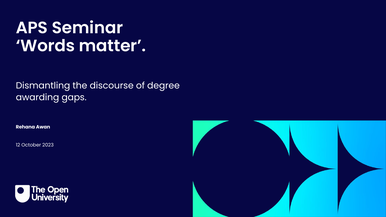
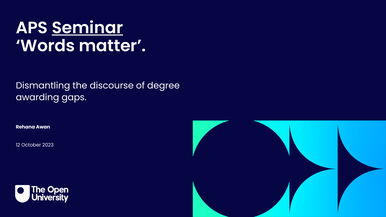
Seminar underline: none -> present (87, 28)
